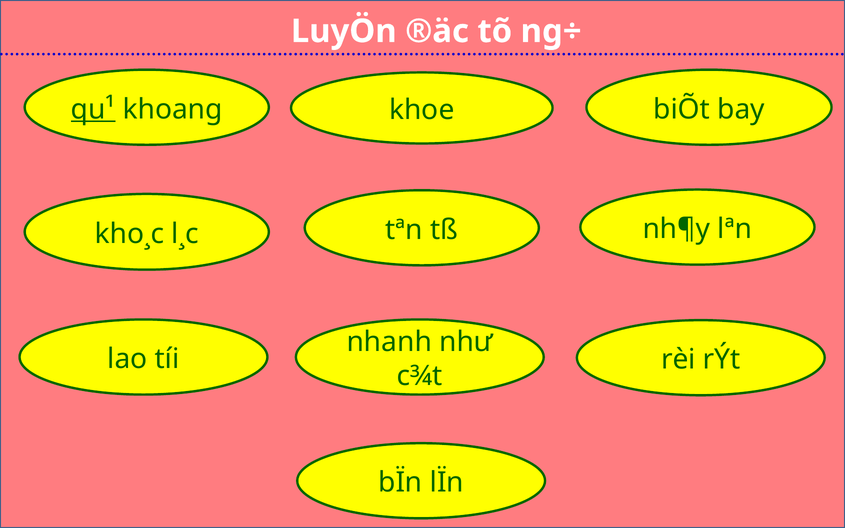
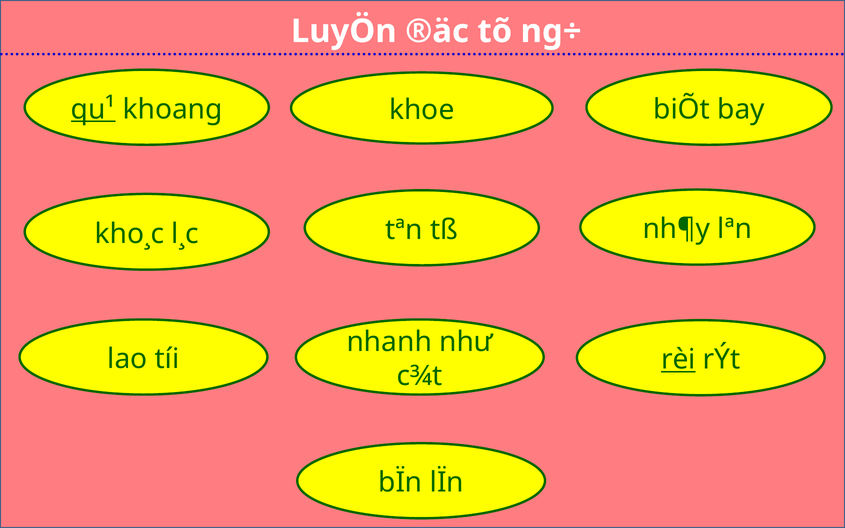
rèi underline: none -> present (678, 360)
